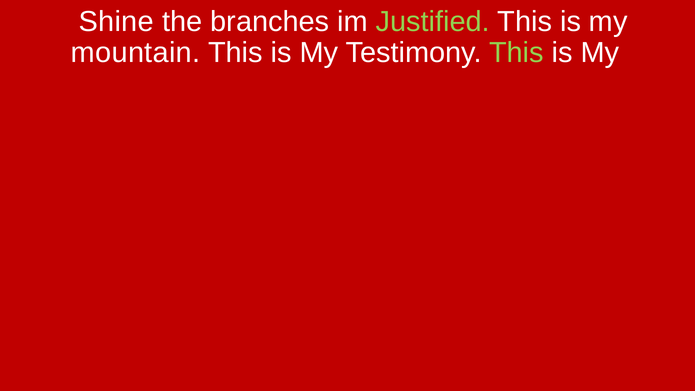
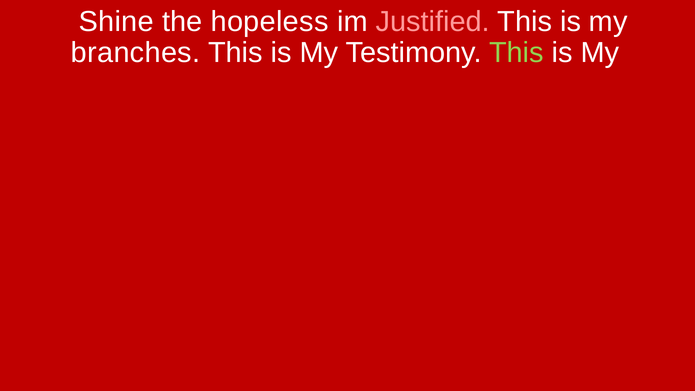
branches: branches -> hopeless (270, 22)
Justified colour: light green -> pink (433, 22)
mountain: mountain -> branches (136, 53)
